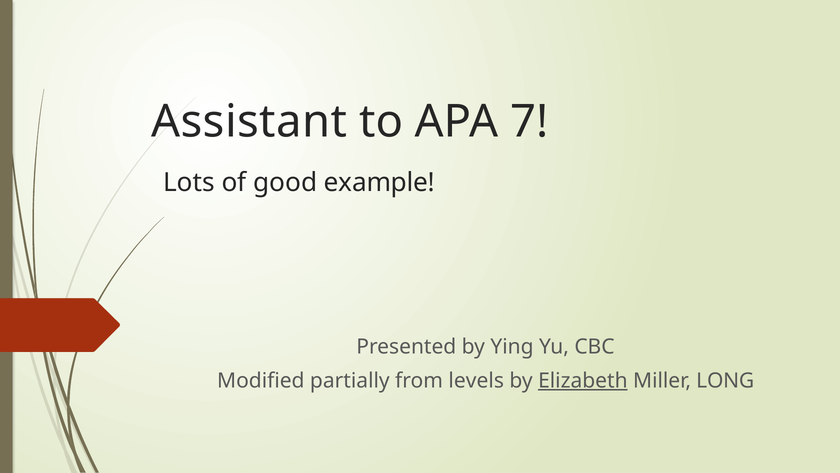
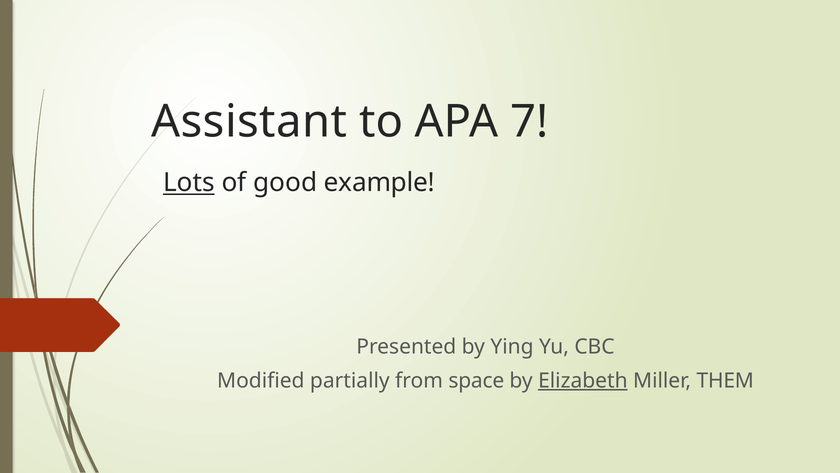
Lots underline: none -> present (189, 183)
levels: levels -> space (476, 380)
LONG: LONG -> THEM (725, 380)
